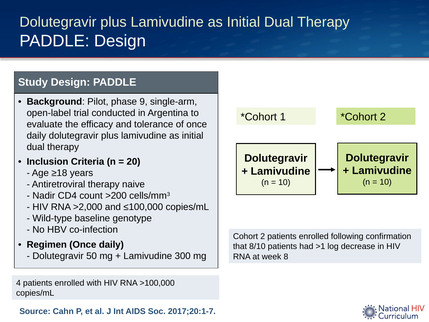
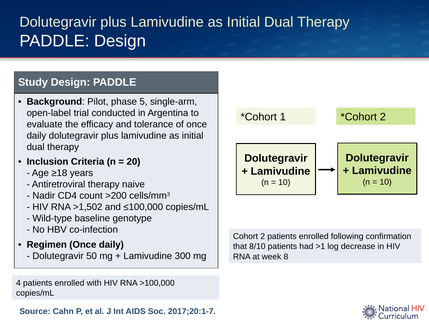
9: 9 -> 5 (144, 102)
>2,000: >2,000 -> >1,502 (88, 207)
